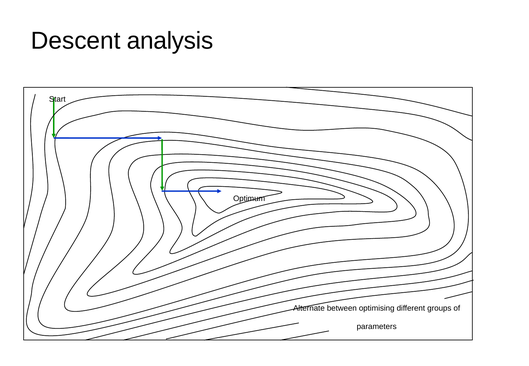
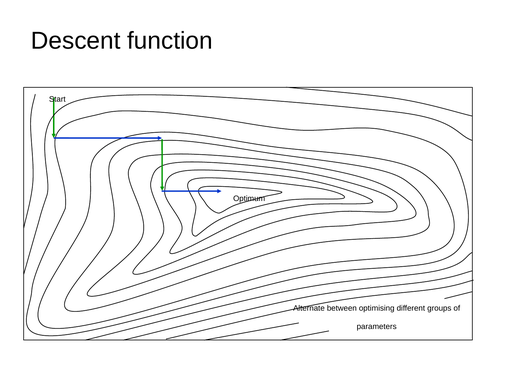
analysis: analysis -> function (170, 41)
